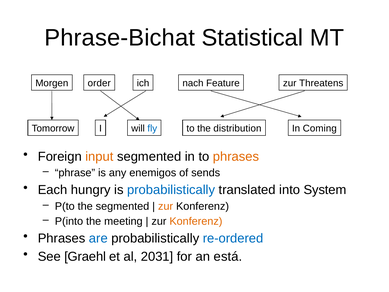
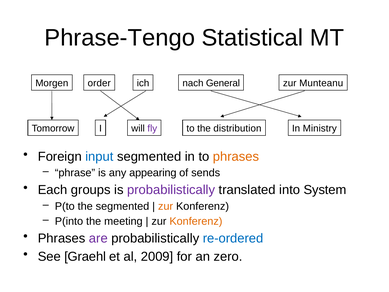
Phrase-Bichat: Phrase-Bichat -> Phrase-Tengo (120, 38)
Feature: Feature -> General (223, 83)
Threatens: Threatens -> Munteanu (321, 83)
fly colour: blue -> purple (152, 128)
Coming: Coming -> Ministry (320, 128)
input colour: orange -> blue (99, 156)
enemigos: enemigos -> appearing (153, 173)
hungry: hungry -> groups (91, 190)
probabilistically colour: blue -> purple (171, 190)
are colour: blue -> purple (98, 238)
2031: 2031 -> 2009 (157, 256)
está: está -> zero (228, 256)
